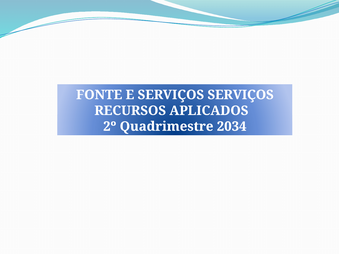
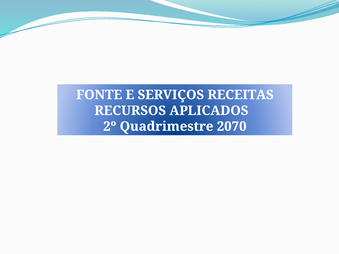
SERVIÇOS SERVIÇOS: SERVIÇOS -> RECEITAS (241, 95)
2034: 2034 -> 2070 (232, 127)
